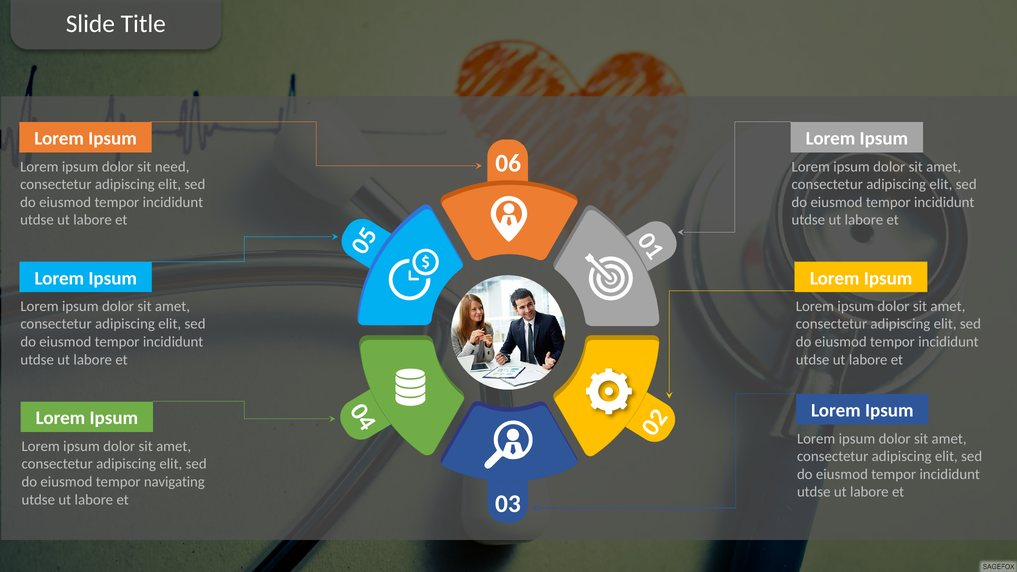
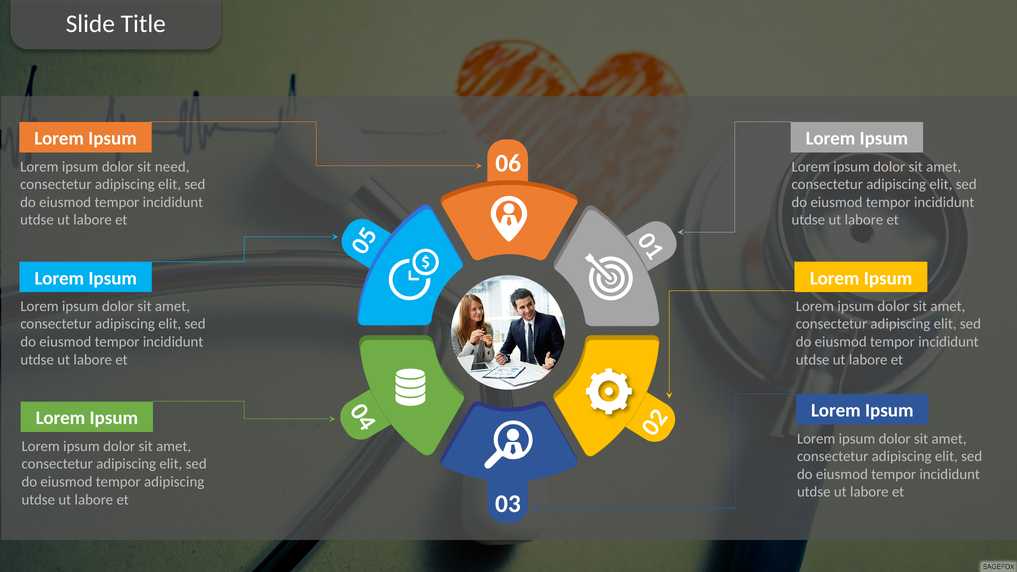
tempor navigating: navigating -> adipiscing (174, 482)
